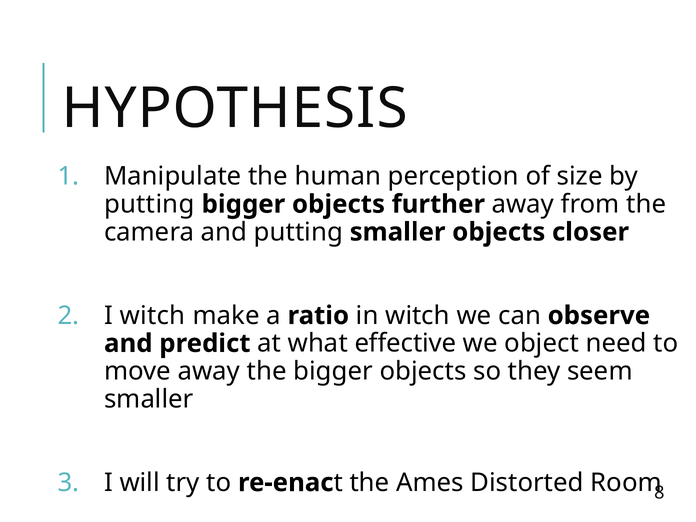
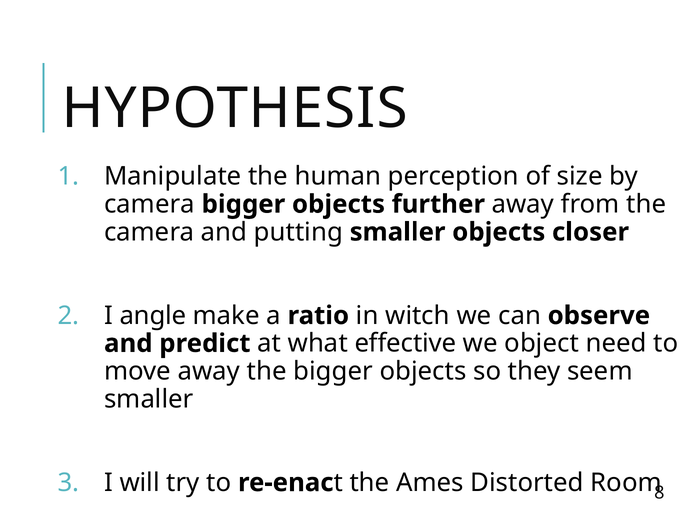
putting: putting -> camera (149, 204)
I witch: witch -> angle (153, 316)
